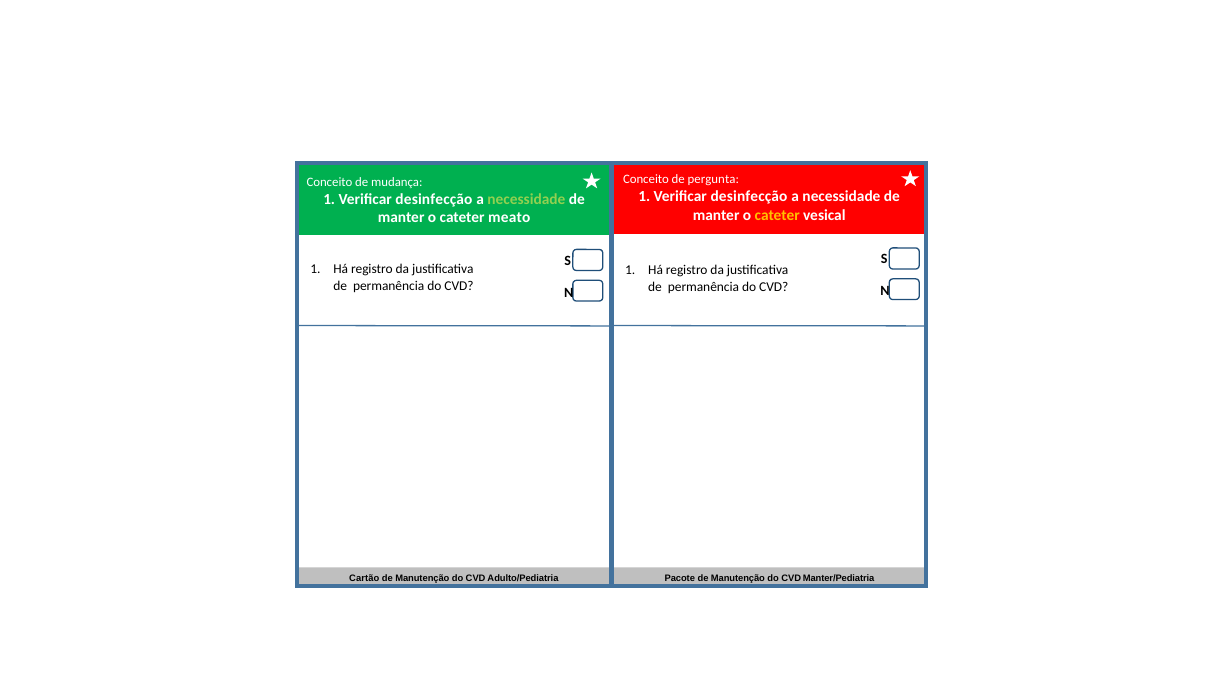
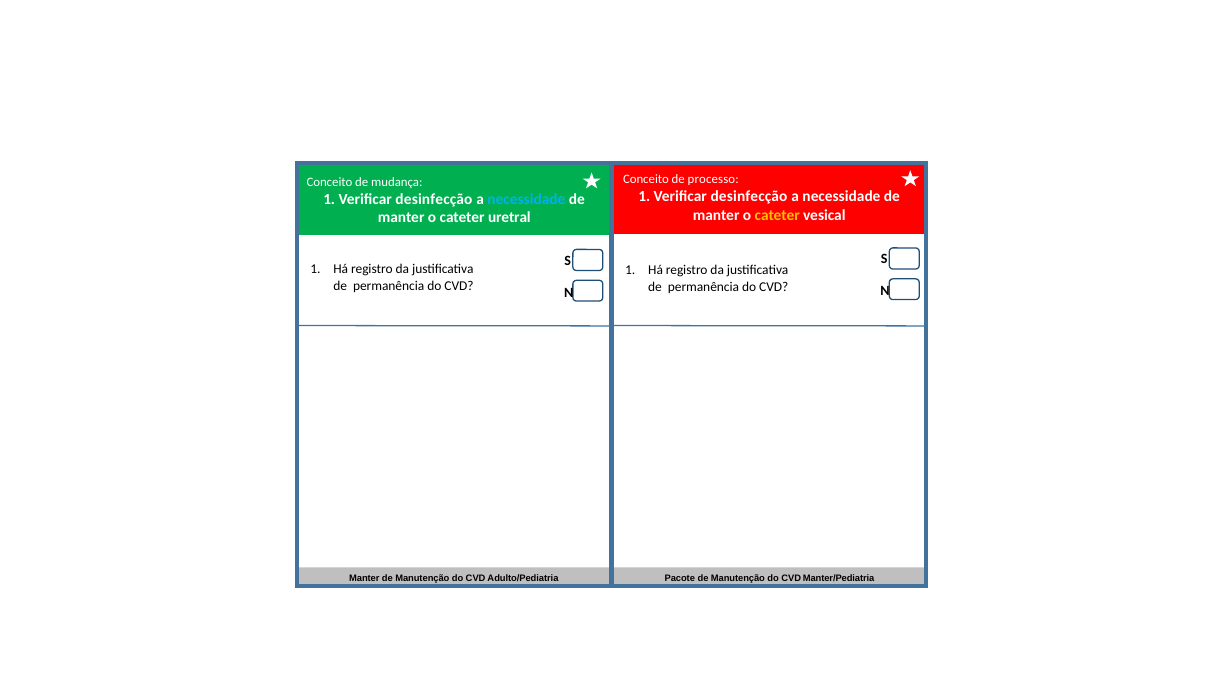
pergunta: pergunta -> processo (713, 180)
necessidade colour: light green -> light blue (526, 199)
meato: meato -> uretral (509, 218)
Cartão: Cartão -> Manter (364, 578)
